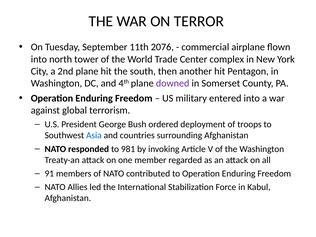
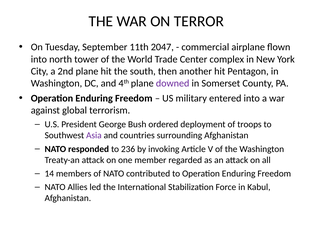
2076: 2076 -> 2047 (162, 47)
Asia colour: blue -> purple (94, 135)
981: 981 -> 236 (128, 149)
91: 91 -> 14 (49, 174)
